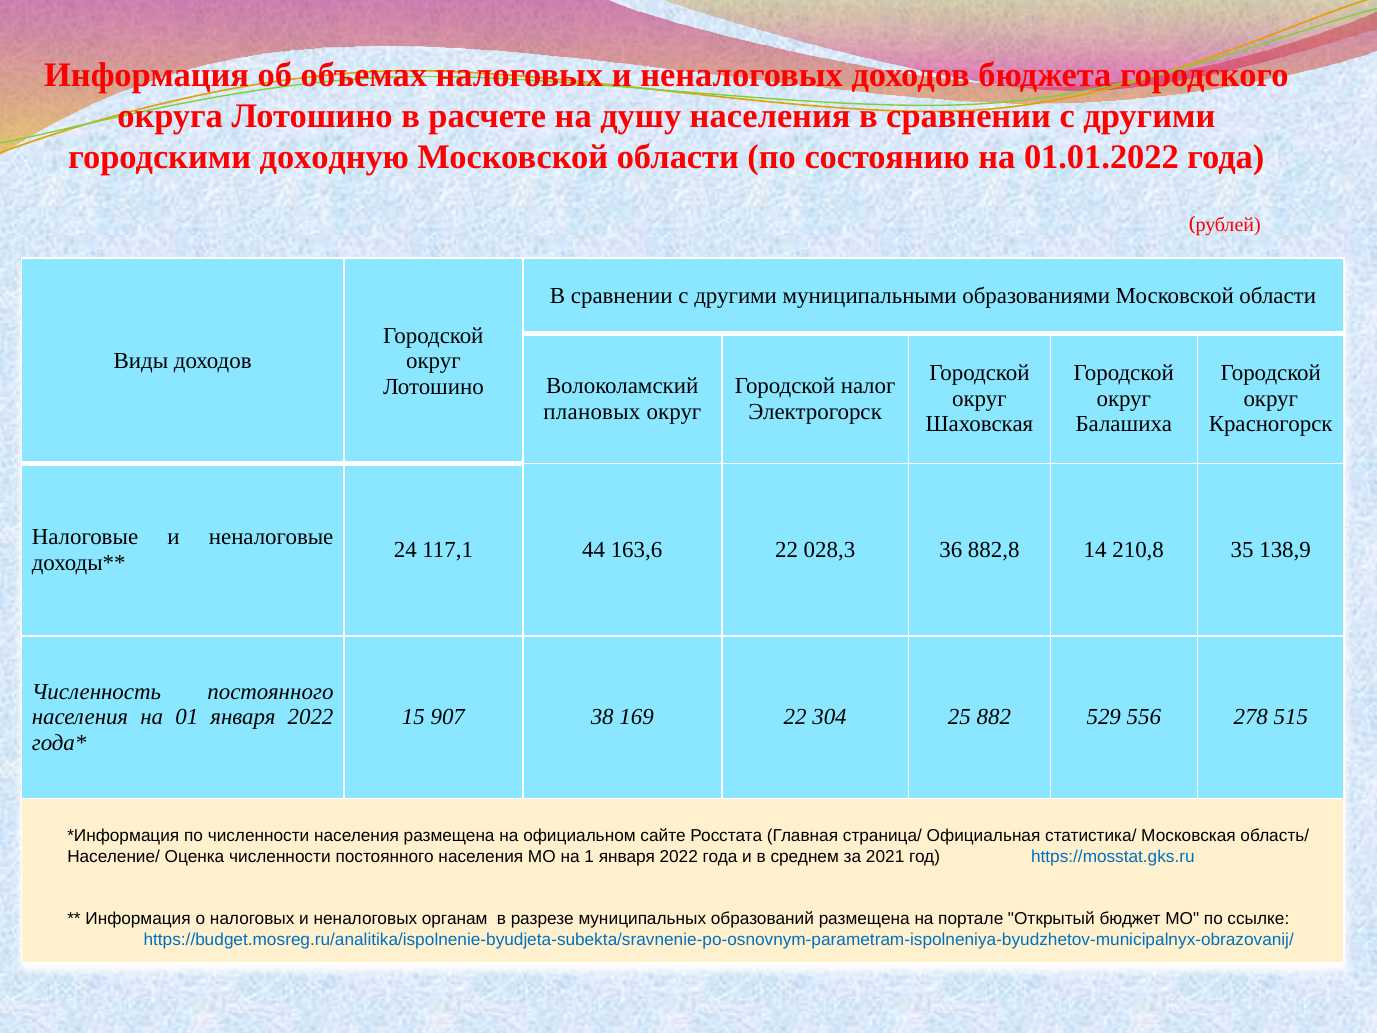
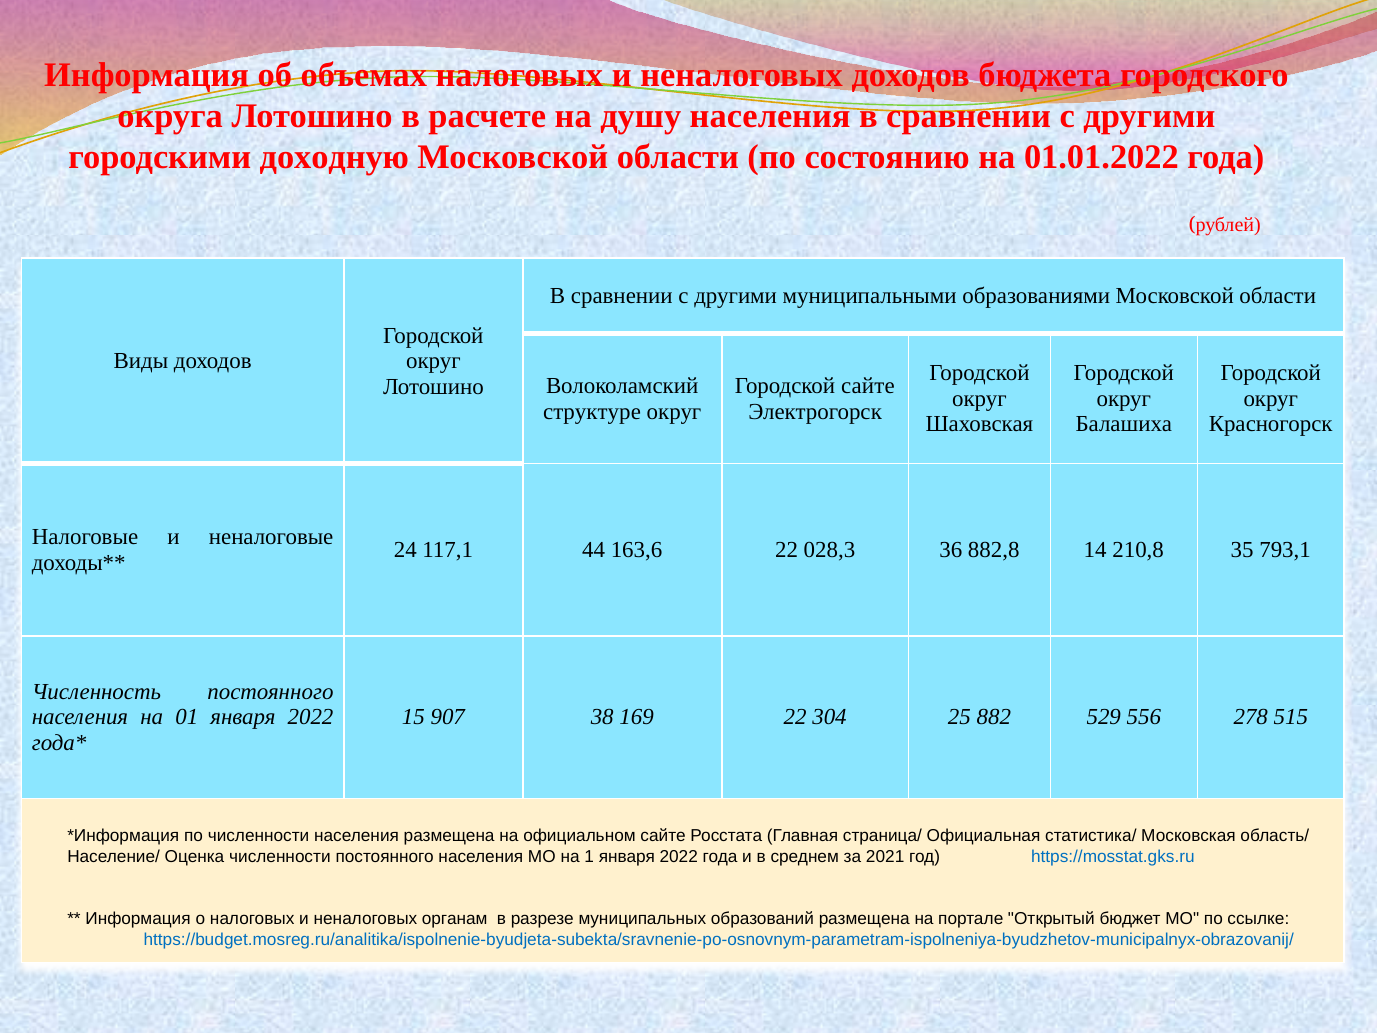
Городской налог: налог -> сайте (868, 386)
плановых: плановых -> структуре (592, 411)
138,9: 138,9 -> 793,1 (1285, 550)
